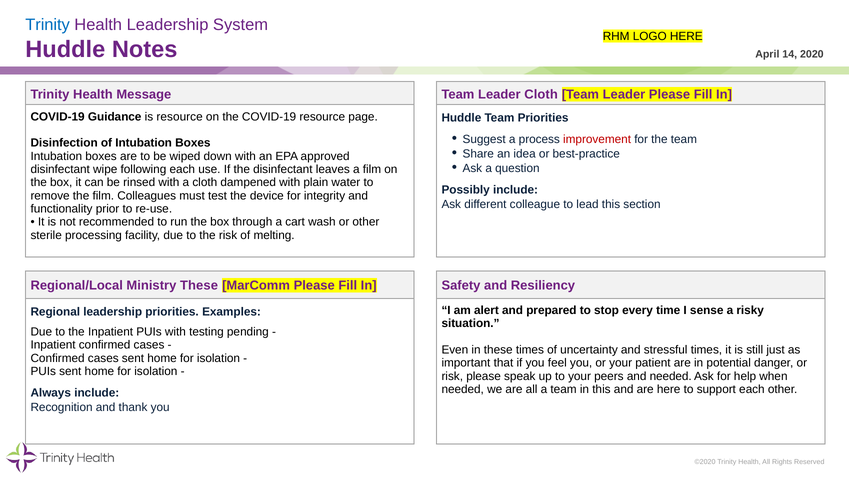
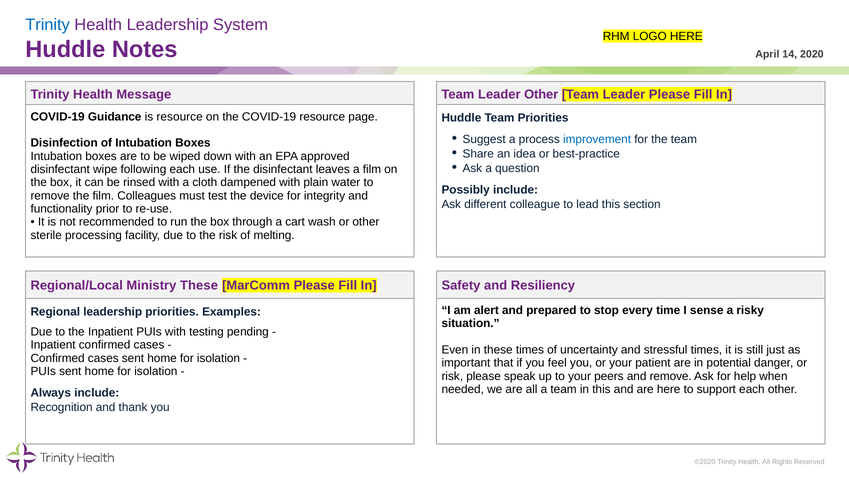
Leader Cloth: Cloth -> Other (541, 94)
improvement colour: red -> blue (597, 139)
and needed: needed -> remove (671, 376)
